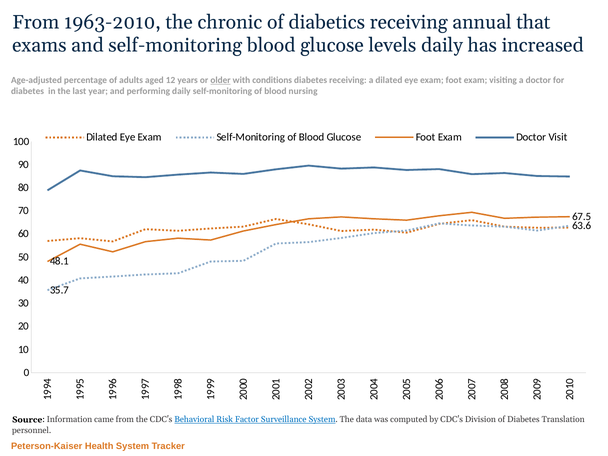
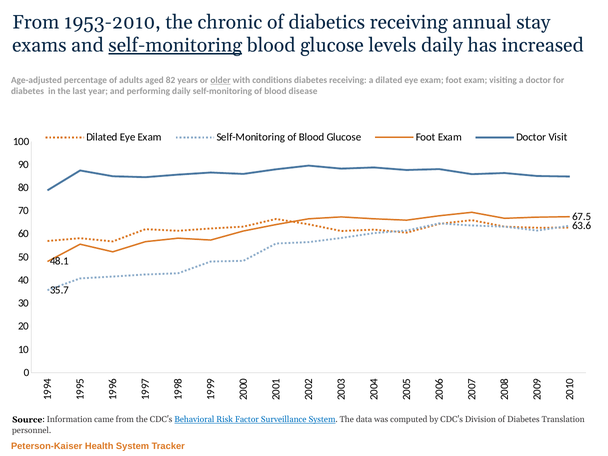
1963-2010: 1963-2010 -> 1953-2010 (112, 22)
that: that -> stay (533, 22)
self-monitoring underline: none -> present (175, 45)
12: 12 -> 82 (171, 80)
nursing: nursing -> disease (303, 91)
